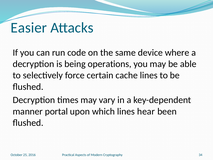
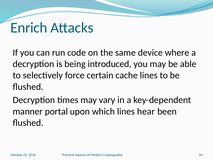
Easier: Easier -> Enrich (29, 28)
operations: operations -> introduced (110, 64)
